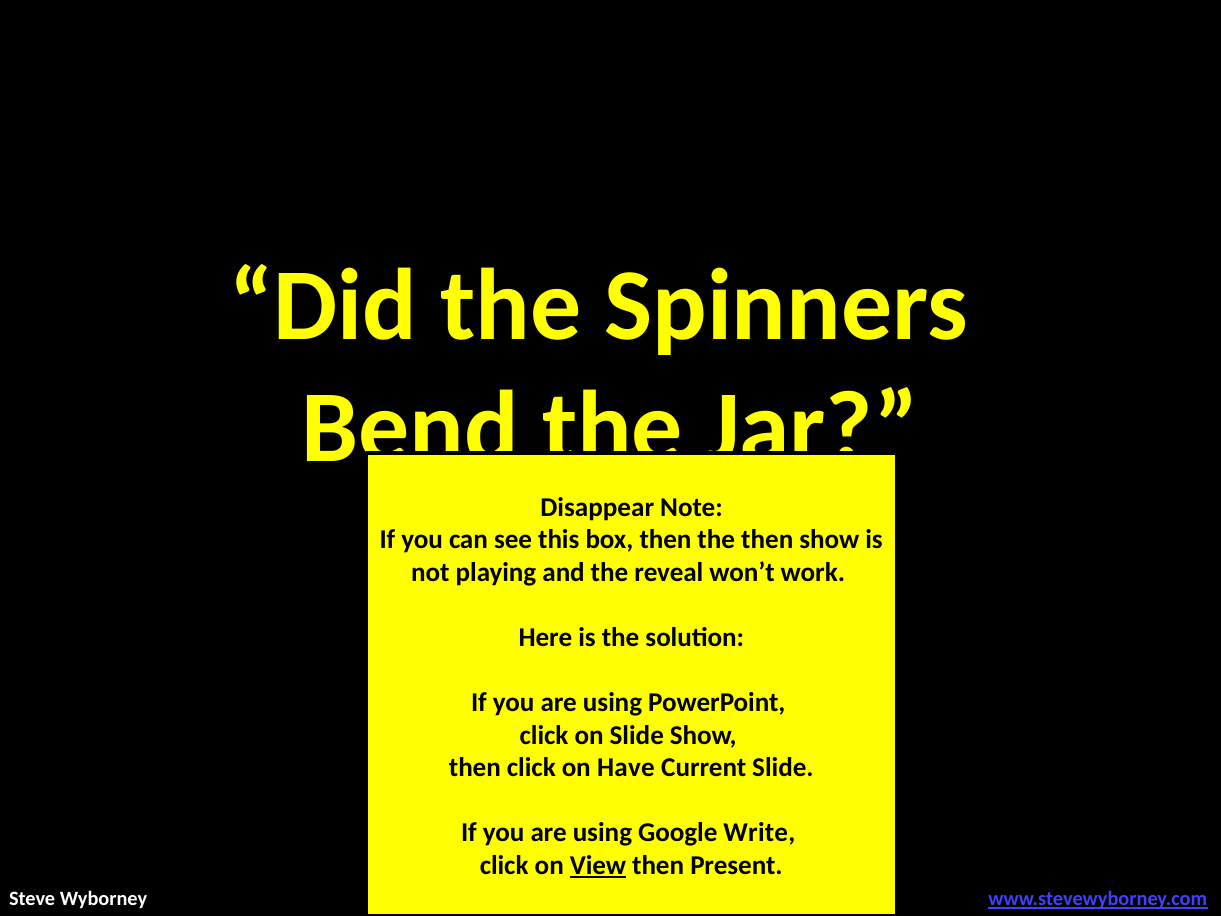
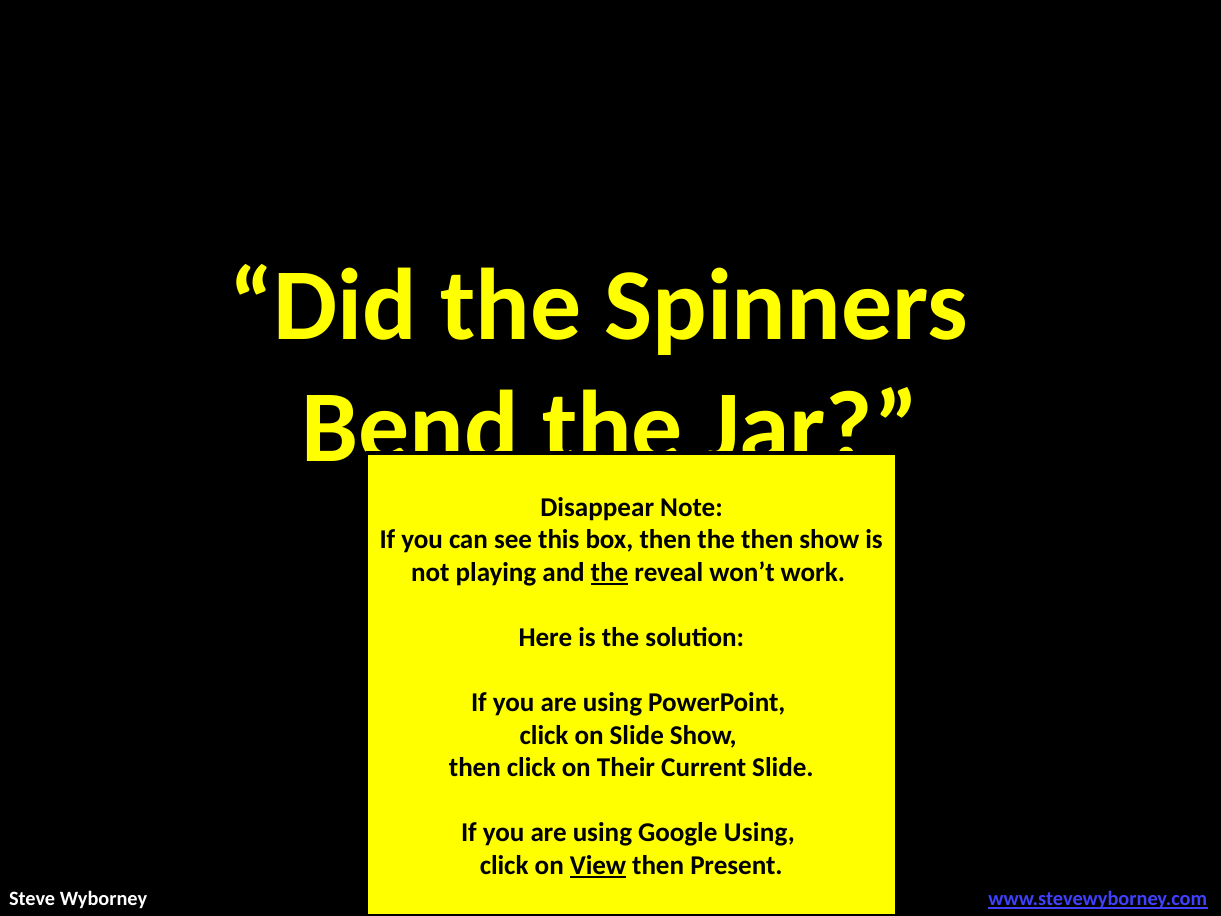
the underline: none -> present (610, 572)
Have: Have -> Their (626, 767)
Google Write: Write -> Using (759, 833)
